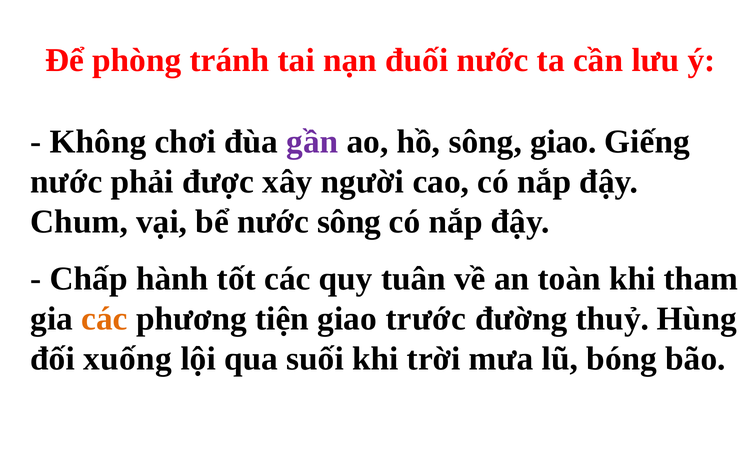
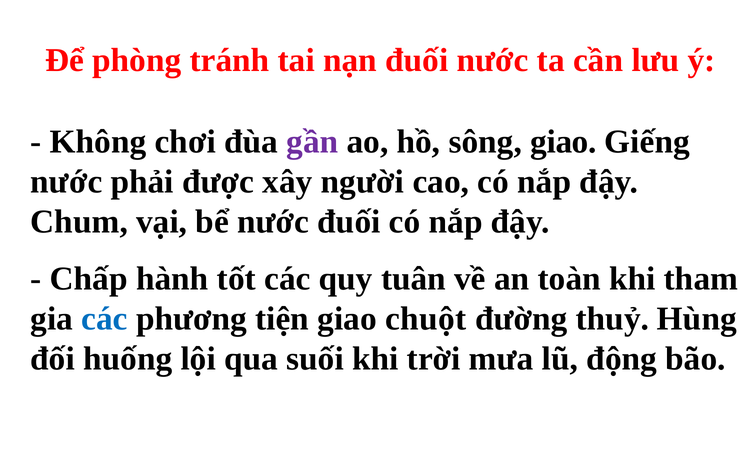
nước sông: sông -> đuối (349, 222)
các colour: orange -> blue (105, 319)
trước: trước -> chuột (426, 319)
xuống: xuống -> huống (128, 359)
bóng: bóng -> động (622, 359)
